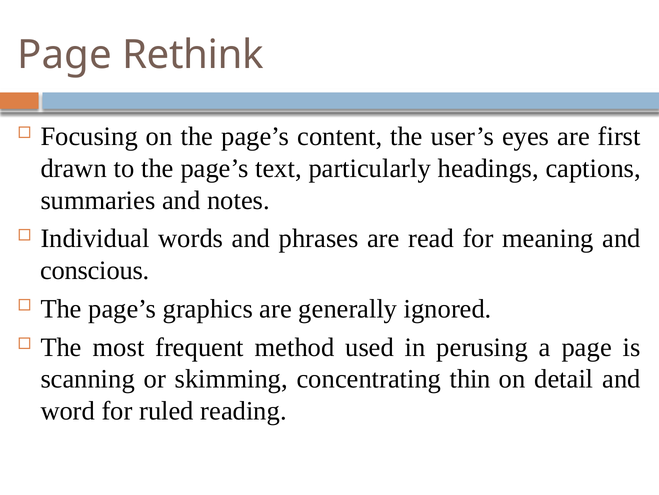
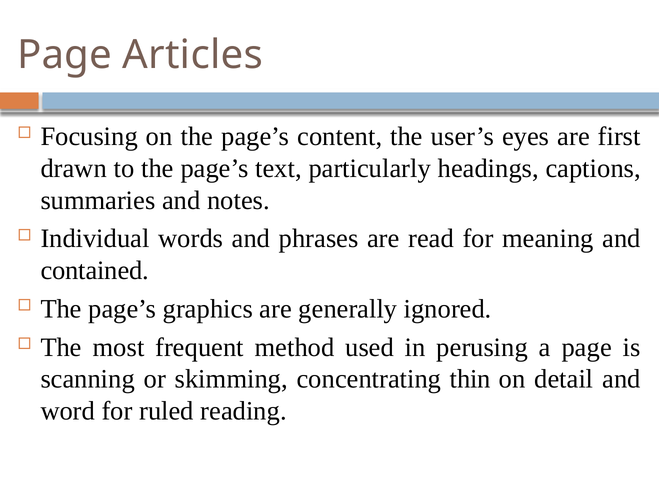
Rethink: Rethink -> Articles (193, 55)
conscious: conscious -> contained (95, 270)
